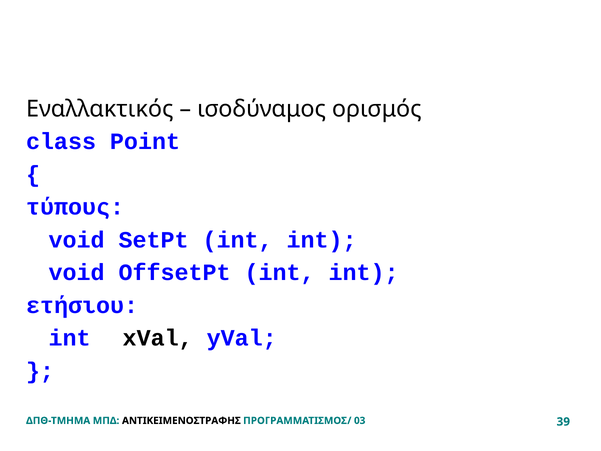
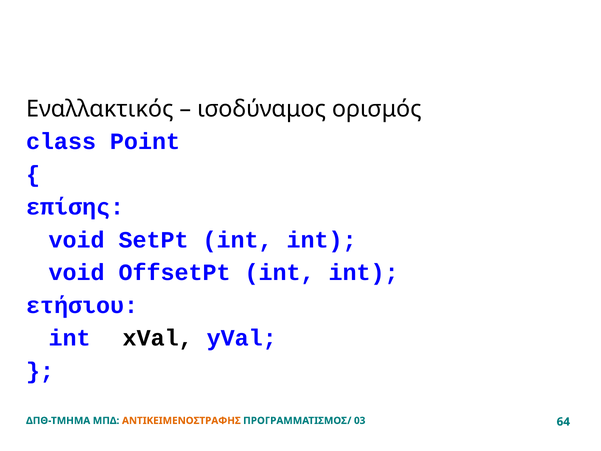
τύπους: τύπους -> επίσης (75, 207)
ΑΝΤΙΚΕΙΜΕΝΟΣΤΡΑΦΗΣ colour: black -> orange (181, 420)
39: 39 -> 64 (563, 422)
